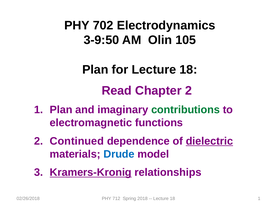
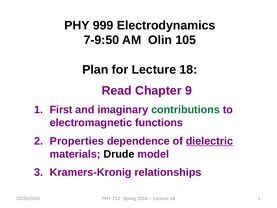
702: 702 -> 999 (103, 25)
3-9:50: 3-9:50 -> 7-9:50 (101, 40)
Chapter 2: 2 -> 9 (188, 91)
1 Plan: Plan -> First (61, 110)
Continued: Continued -> Properties (77, 141)
Drude colour: blue -> black (119, 154)
Kramers-Kronig underline: present -> none (91, 172)
